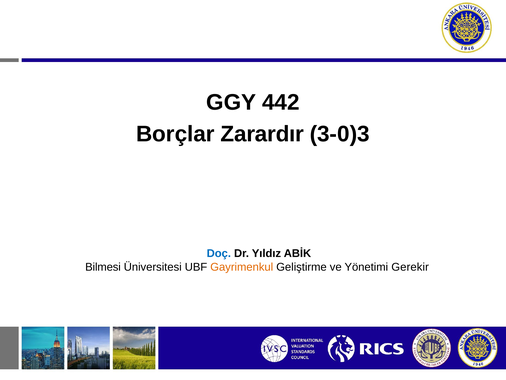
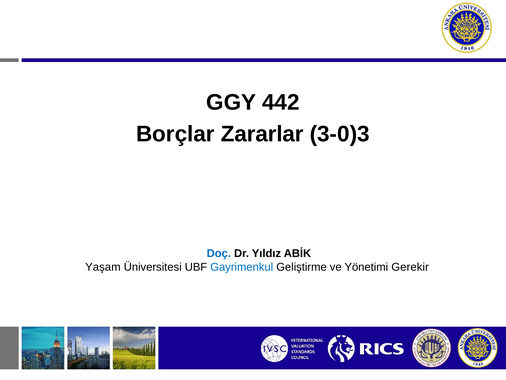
Zarardır: Zarardır -> Zararlar (262, 134)
Bilmesi: Bilmesi -> Yaşam (103, 267)
Gayrimenkul colour: orange -> blue (242, 267)
